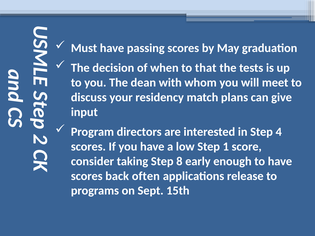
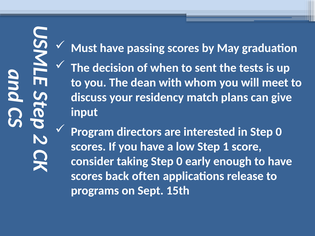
that: that -> sent (206, 68)
in Step 4: 4 -> 0 (279, 132)
taking Step 8: 8 -> 0 (179, 161)
